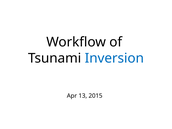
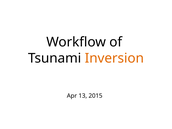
Inversion colour: blue -> orange (114, 58)
